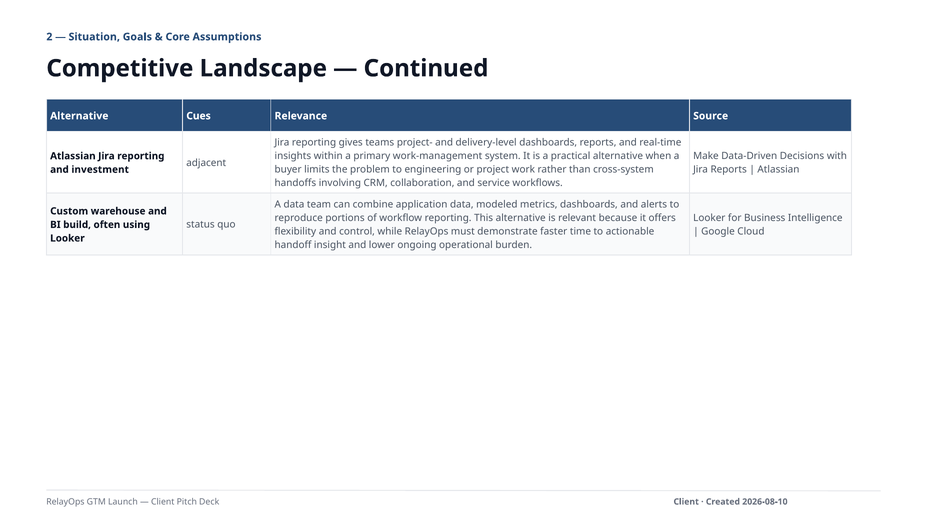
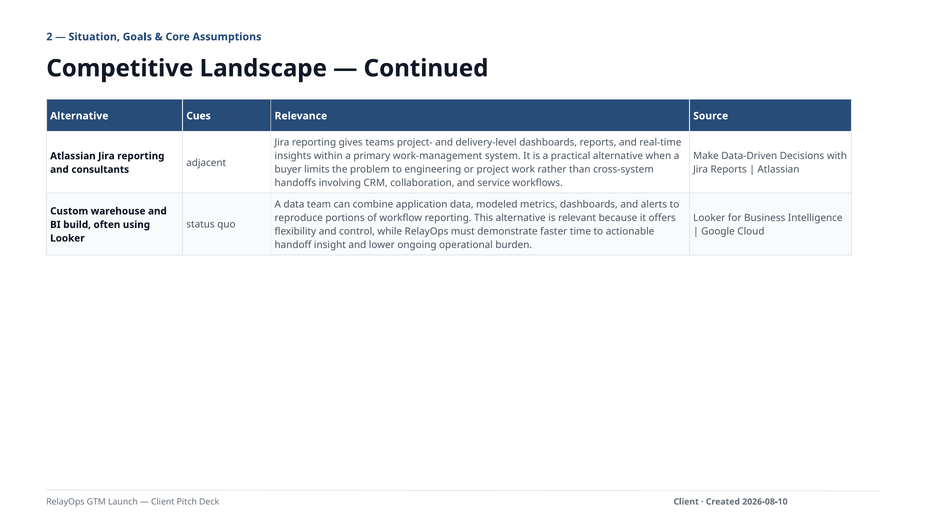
investment: investment -> consultants (100, 169)
